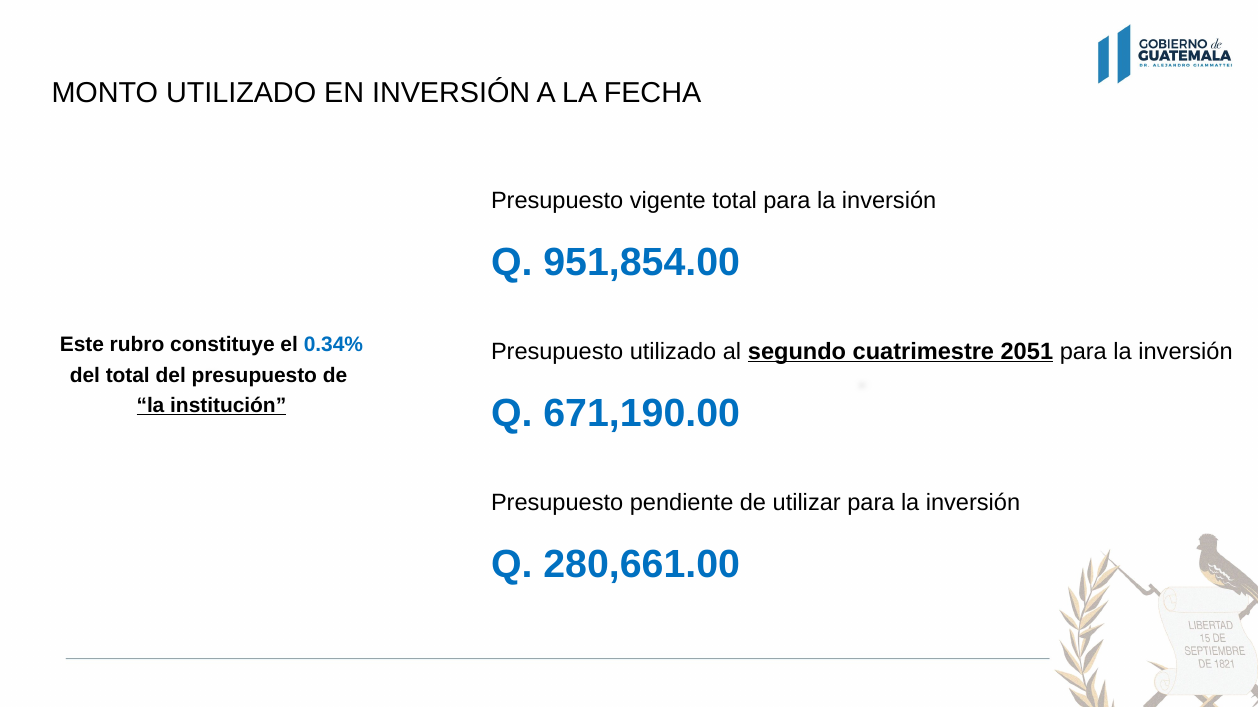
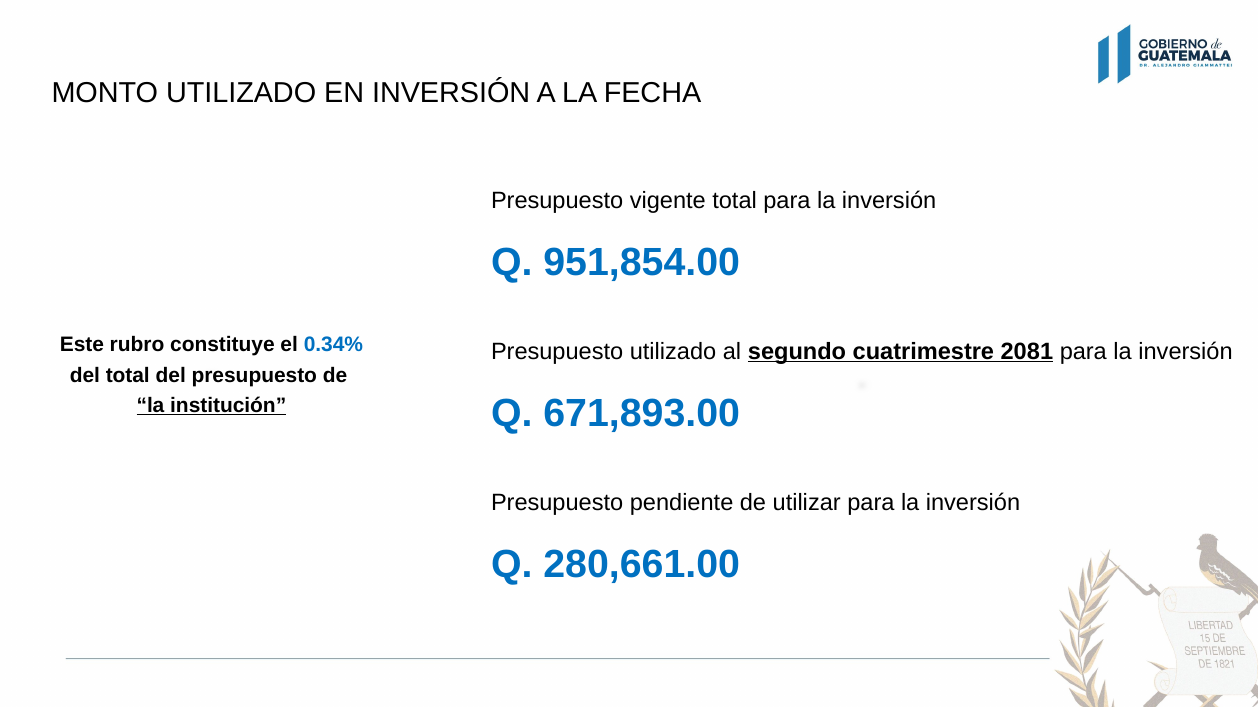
2051: 2051 -> 2081 (1027, 352)
671,190.00: 671,190.00 -> 671,893.00 (642, 414)
